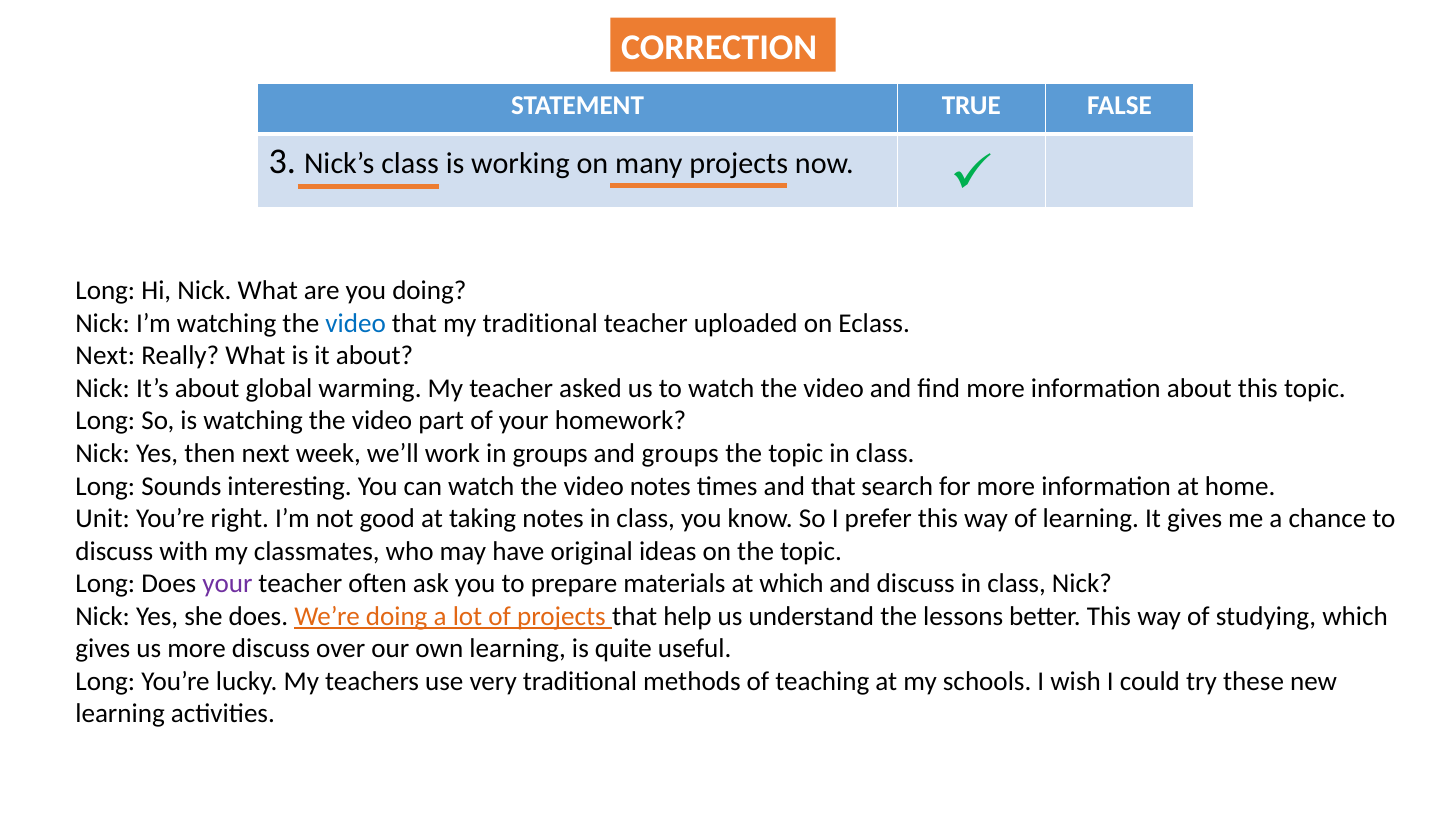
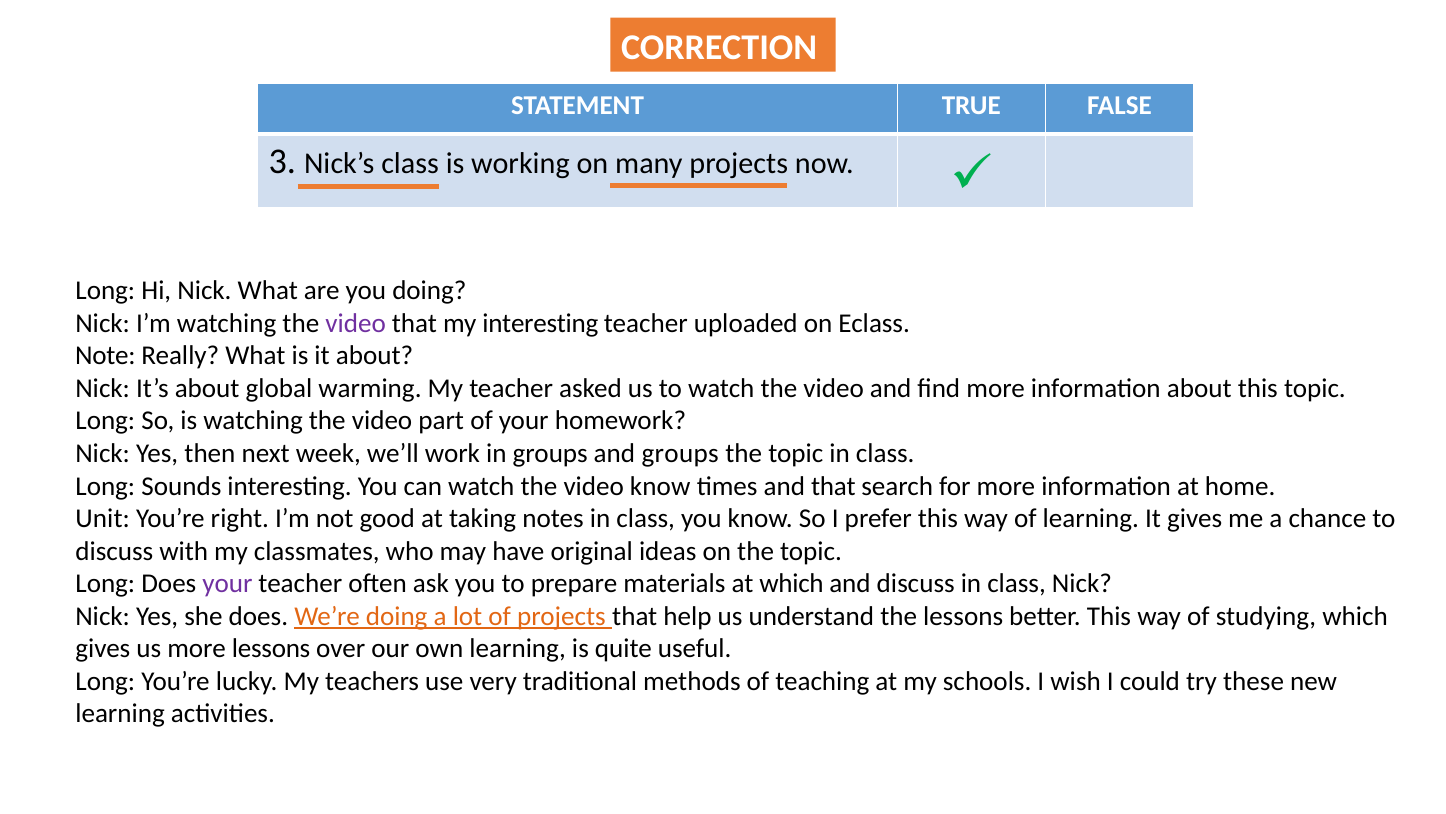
video colour: blue -> purple (356, 323)
my traditional: traditional -> interesting (540, 323)
Next: Next -> Note (105, 356)
video notes: notes -> know (660, 486)
more discuss: discuss -> lessons (271, 648)
